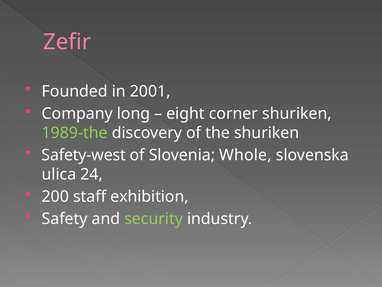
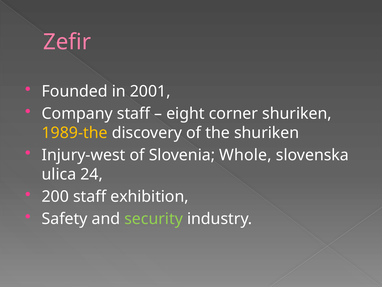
Company long: long -> staff (133, 114)
1989-the colour: light green -> yellow (75, 133)
Safety-west: Safety-west -> Injury-west (84, 155)
